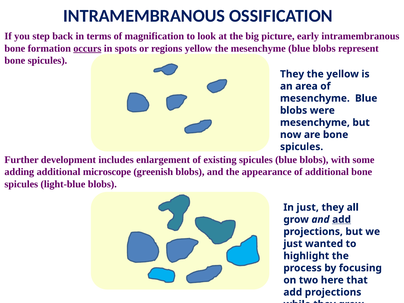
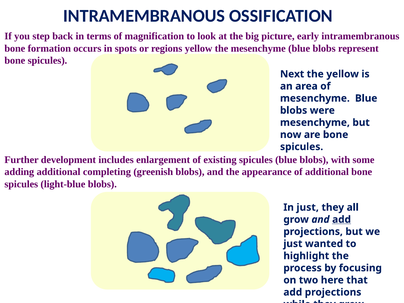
occurs underline: present -> none (87, 48)
They: They -> Next (292, 74)
microscope: microscope -> completing (107, 172)
